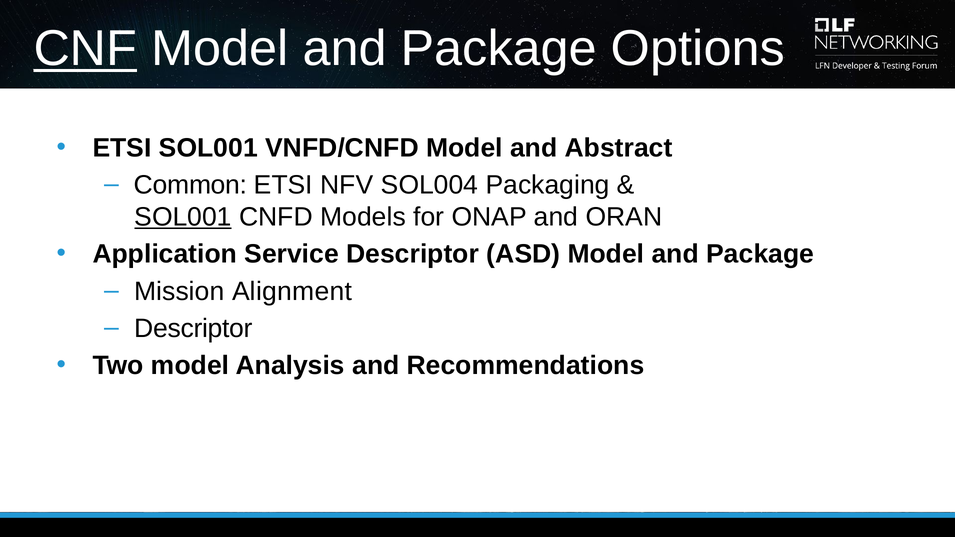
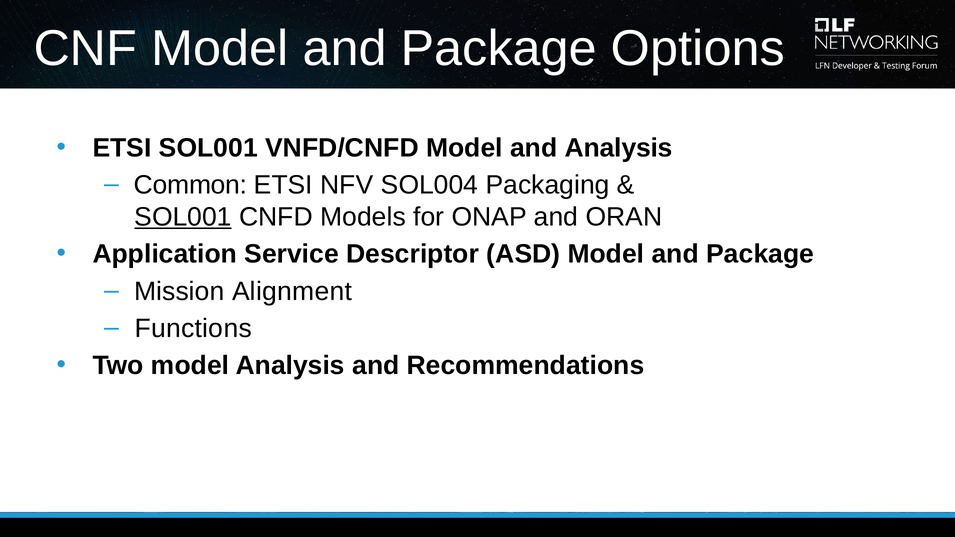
CNF underline: present -> none (85, 49)
and Abstract: Abstract -> Analysis (619, 148)
Descriptor: Descriptor -> Functions (193, 329)
